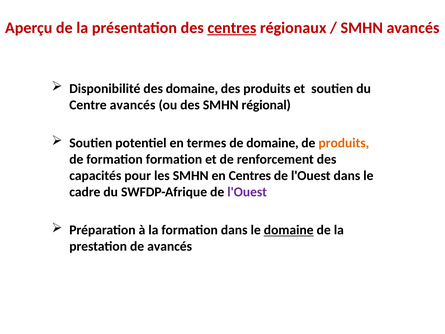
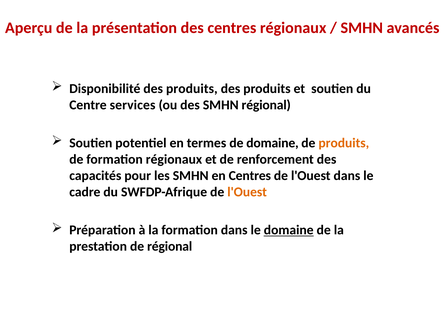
centres underline: present -> none (232, 28)
Disponibilité des domaine: domaine -> produits (192, 89)
Centre avancés: avancés -> services (133, 105)
formation formation: formation -> régionaux (174, 159)
l'Ouest colour: purple -> orange (247, 192)
de avancés: avancés -> régional (170, 246)
